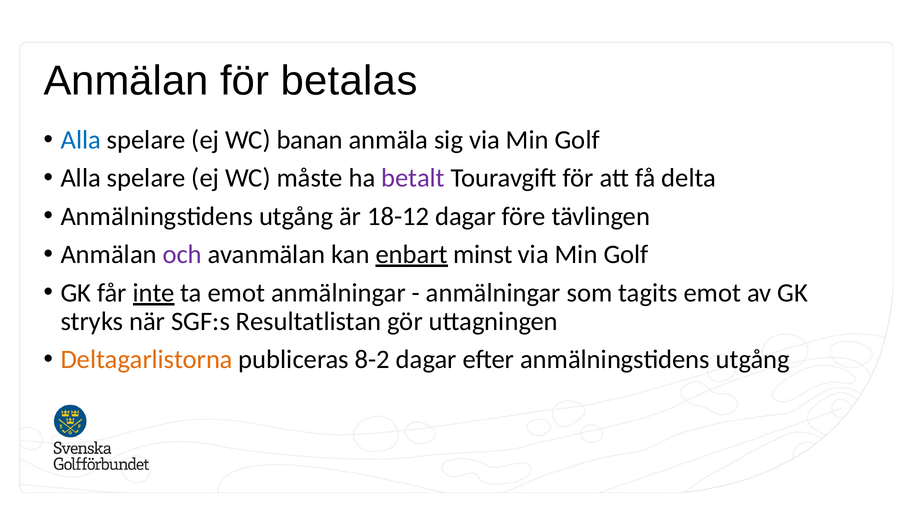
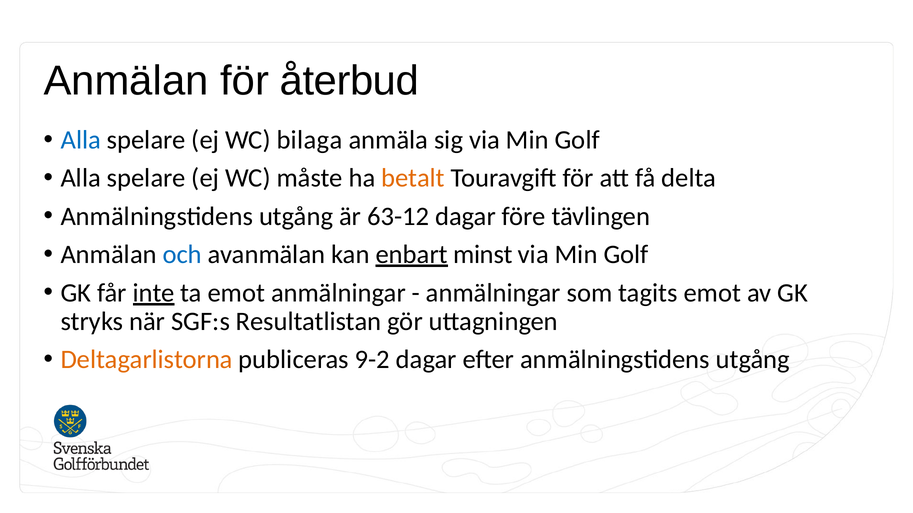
betalas: betalas -> återbud (349, 81)
banan: banan -> bilaga (309, 140)
betalt colour: purple -> orange (413, 178)
18-12: 18-12 -> 63-12 (398, 217)
och colour: purple -> blue (182, 255)
8-2: 8-2 -> 9-2 (372, 360)
